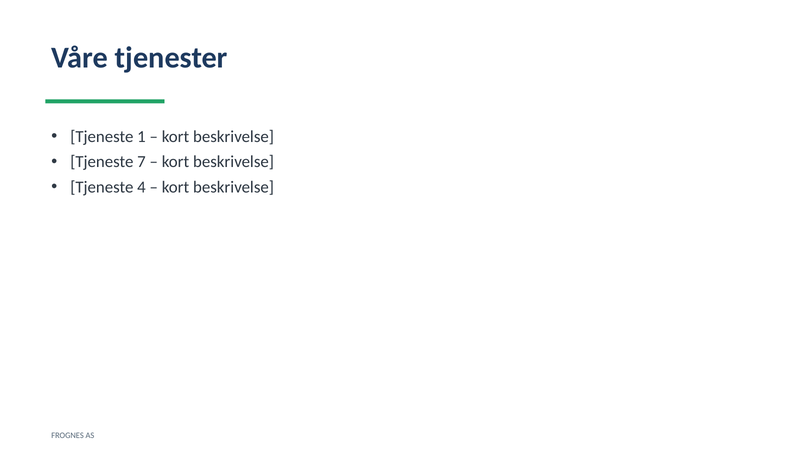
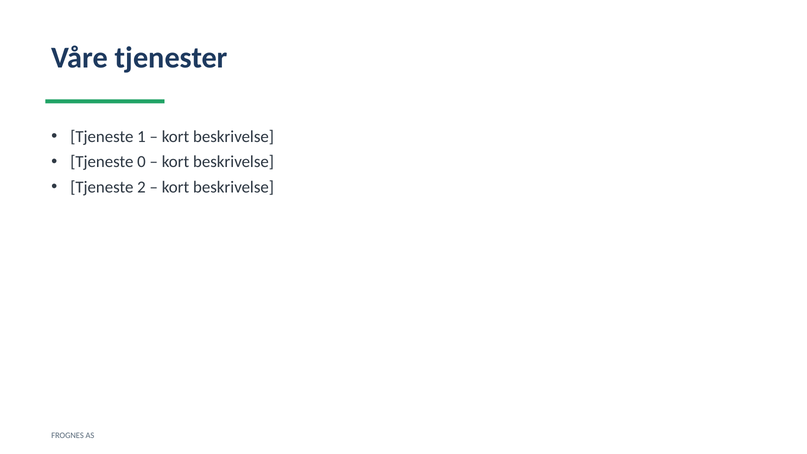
7: 7 -> 0 (141, 162)
4: 4 -> 2 (141, 187)
